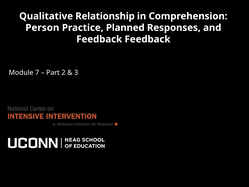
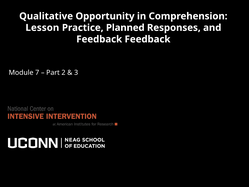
Relationship: Relationship -> Opportunity (105, 16)
Person: Person -> Lesson (42, 28)
